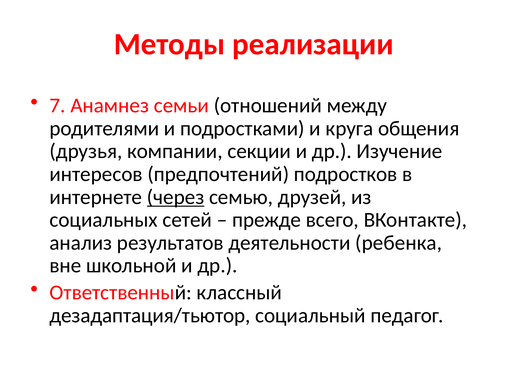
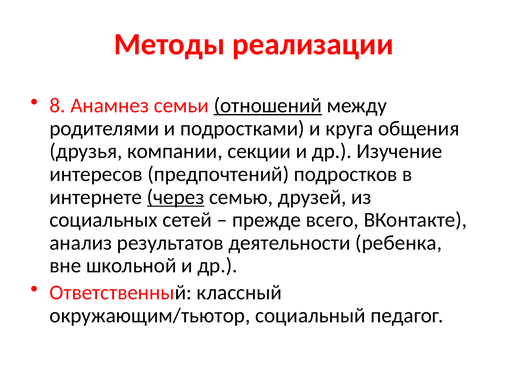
7: 7 -> 8 (58, 106)
отношений underline: none -> present (268, 106)
дезадаптация/тьютор: дезадаптация/тьютор -> окружающим/тьютор (150, 315)
